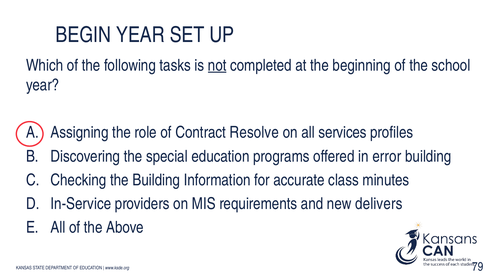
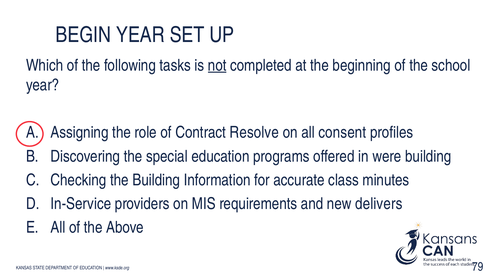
services: services -> consent (342, 132)
error: error -> were (387, 156)
